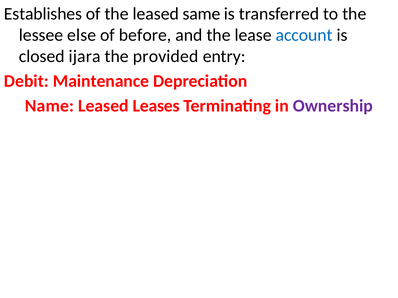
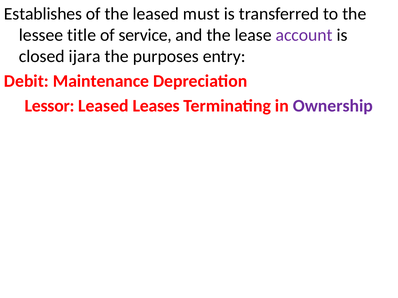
same: same -> must (201, 14)
else: else -> title (82, 35)
before: before -> service (145, 35)
account colour: blue -> purple (304, 35)
provided: provided -> purposes (166, 56)
Name: Name -> Lessor (50, 106)
